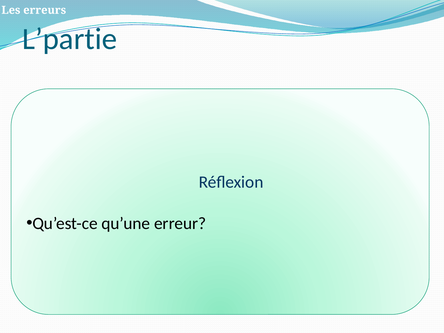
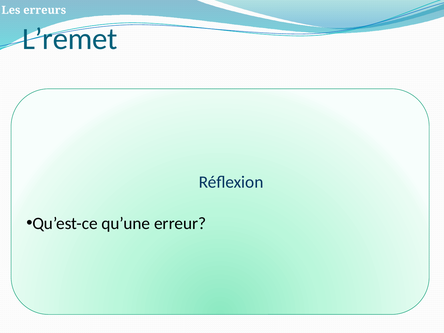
L’partie: L’partie -> L’remet (70, 39)
